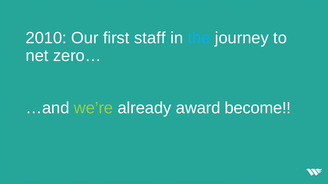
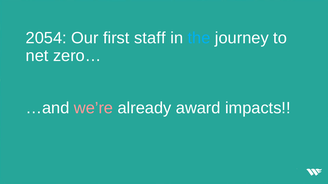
2010: 2010 -> 2054 (46, 38)
we’re colour: light green -> pink (94, 108)
become: become -> impacts (258, 108)
